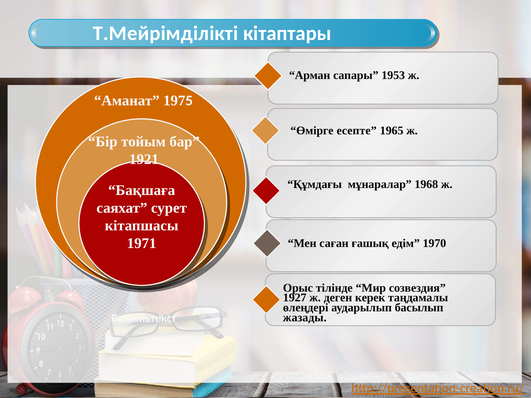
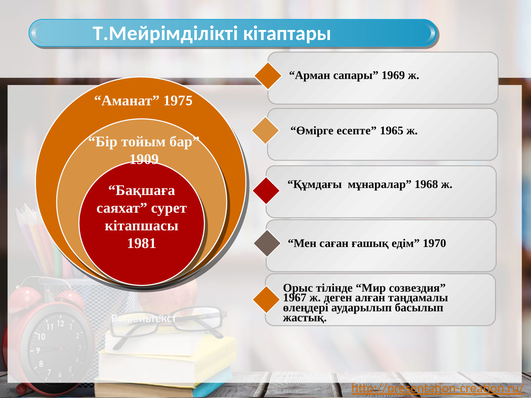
1953: 1953 -> 1969 (393, 75)
1921: 1921 -> 1909 (144, 160)
1971: 1971 -> 1981 (142, 244)
1927: 1927 -> 1967 (295, 298)
керек: керек -> алған (370, 298)
жазады: жазады -> жастық (305, 318)
